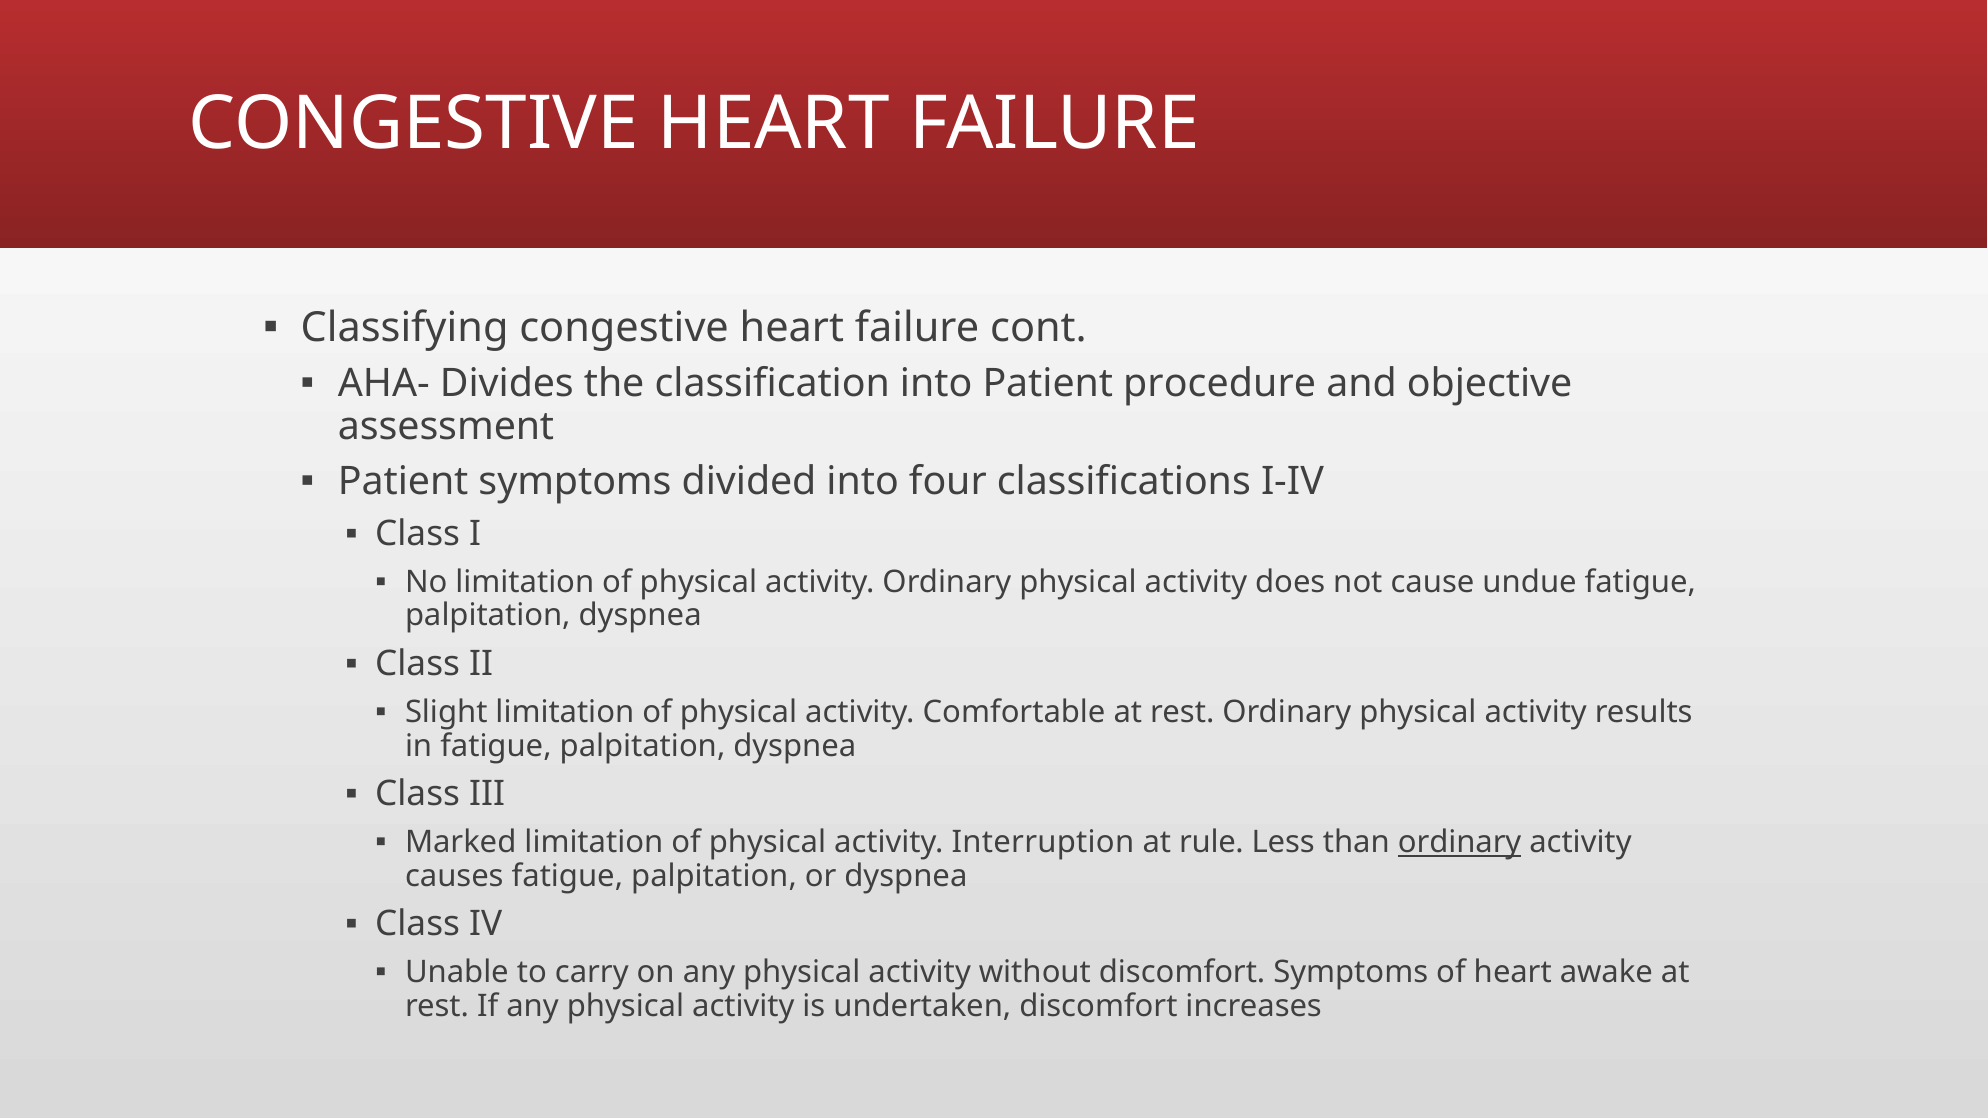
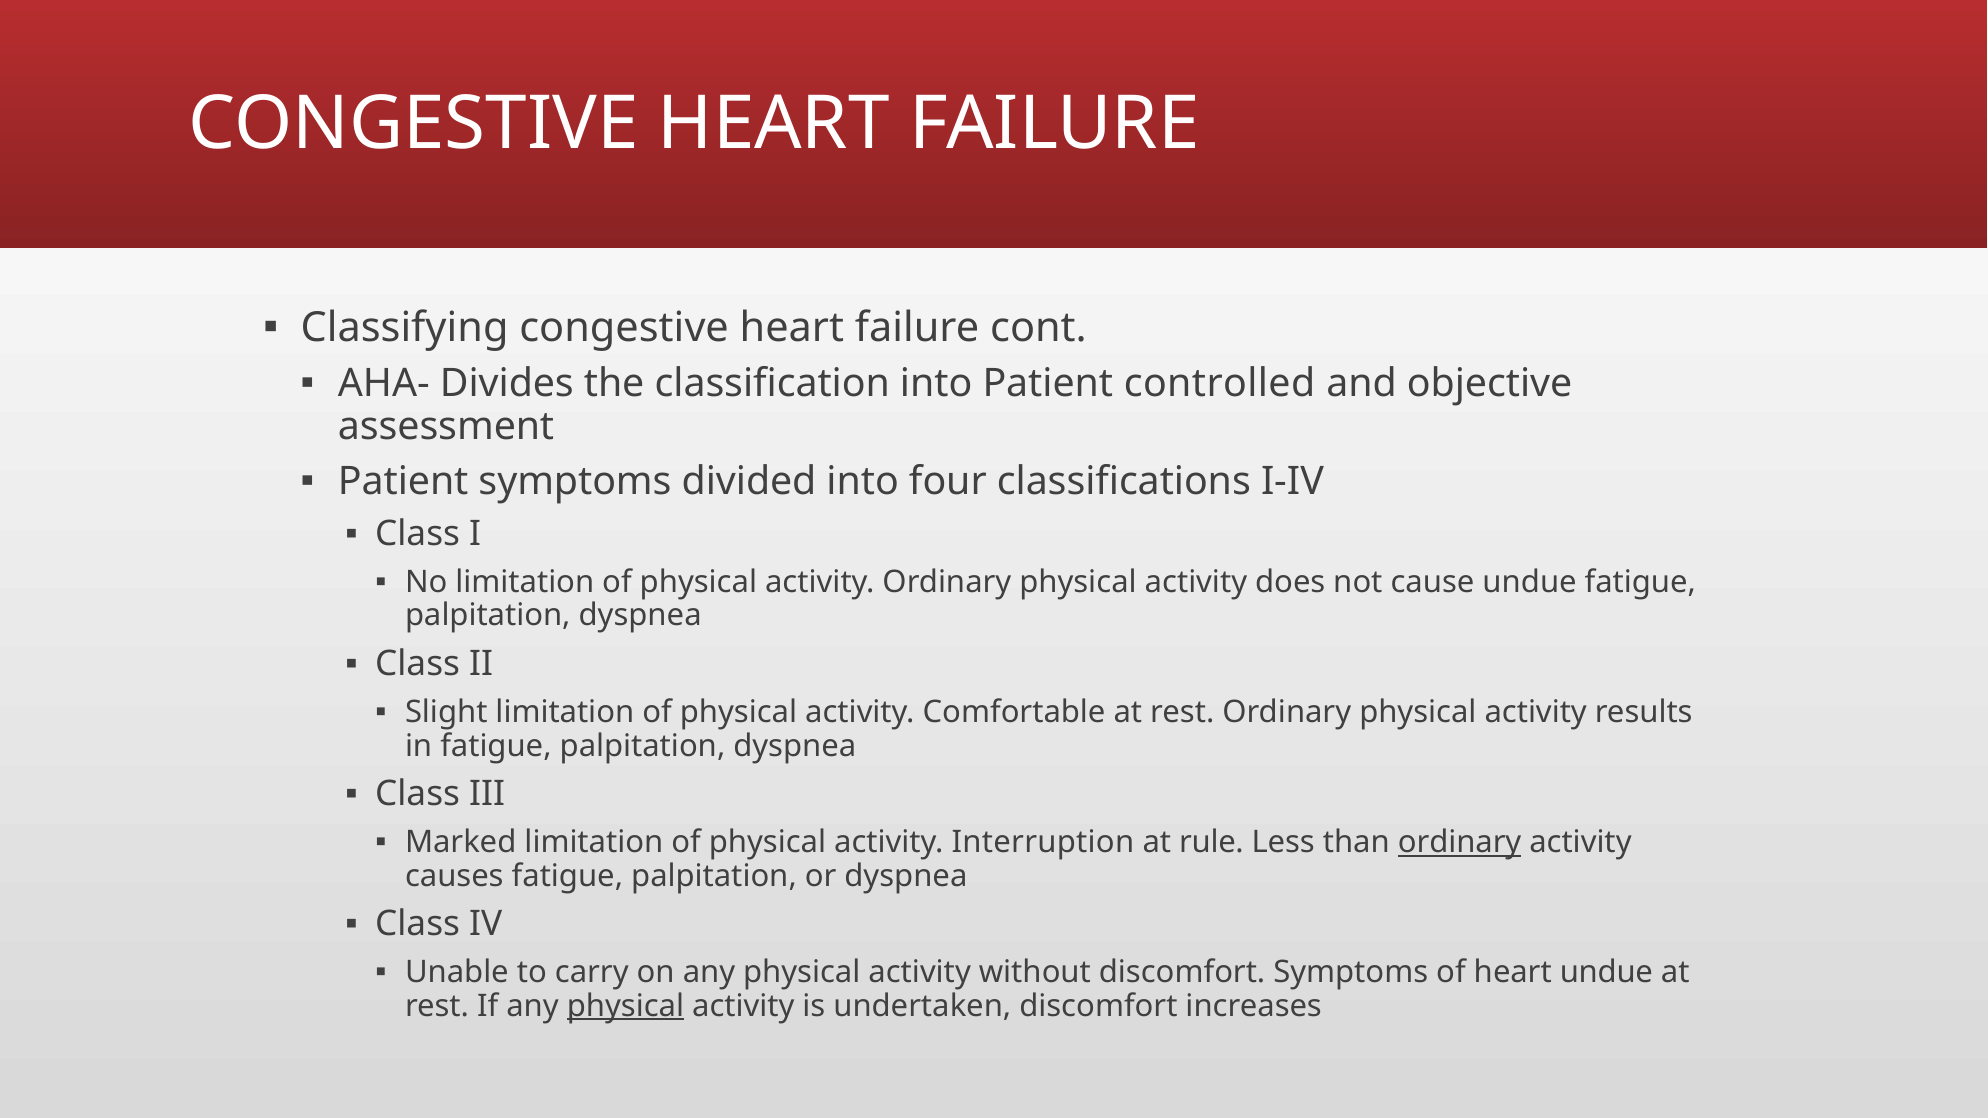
procedure: procedure -> controlled (1219, 384)
heart awake: awake -> undue (1606, 973)
physical underline: none -> present (625, 1006)
